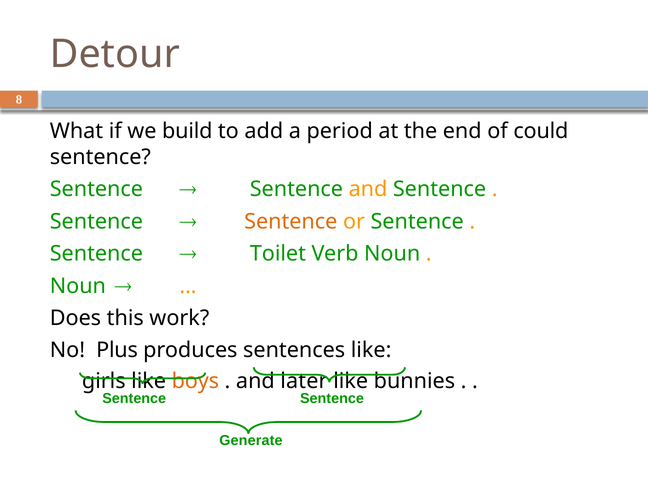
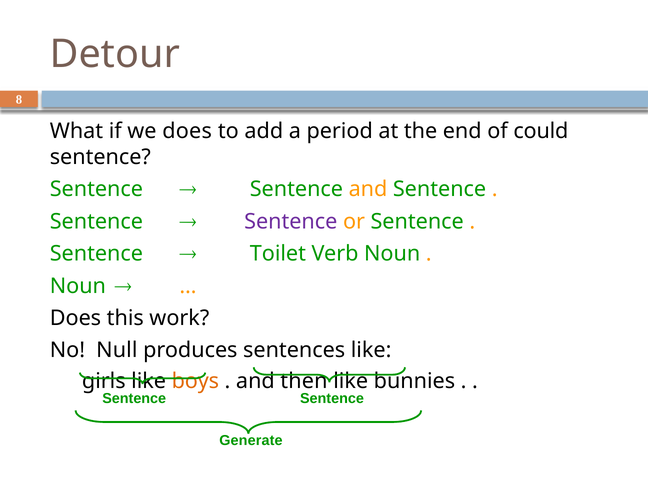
we build: build -> does (187, 131)
Sentence colour: orange -> purple (291, 221)
Plus: Plus -> Null (117, 350)
later: later -> then (304, 381)
